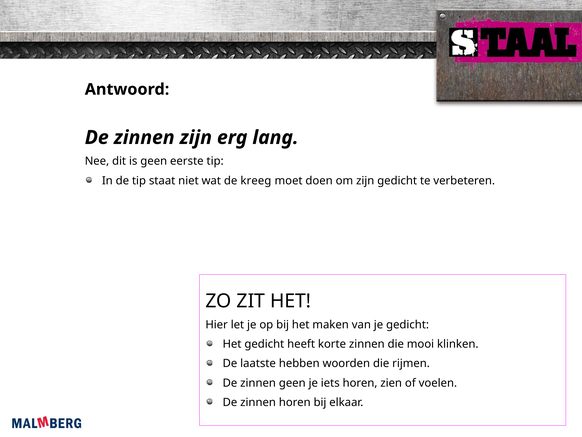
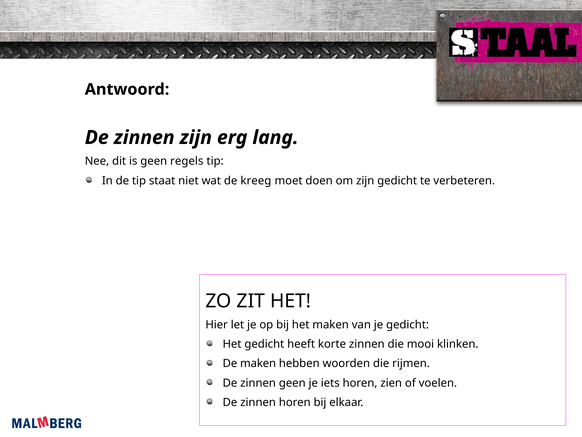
eerste: eerste -> regels (187, 161)
De laatste: laatste -> maken (258, 363)
